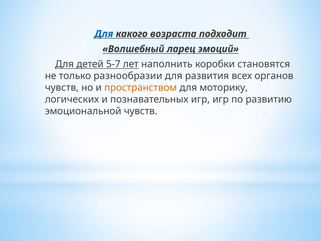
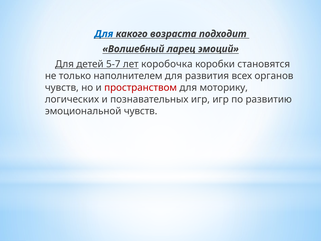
наполнить: наполнить -> коробочка (167, 64)
разнообразии: разнообразии -> наполнителем (128, 76)
пространством colour: orange -> red (141, 88)
